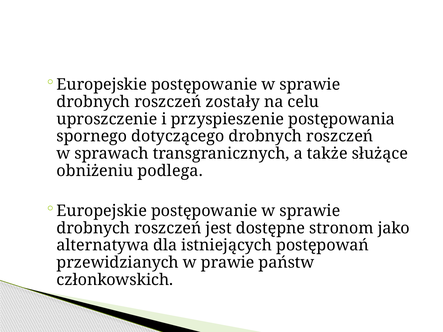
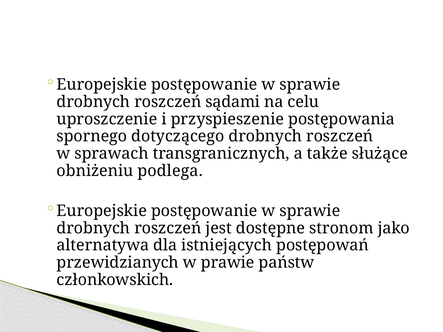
zostały: zostały -> sądami (233, 102)
